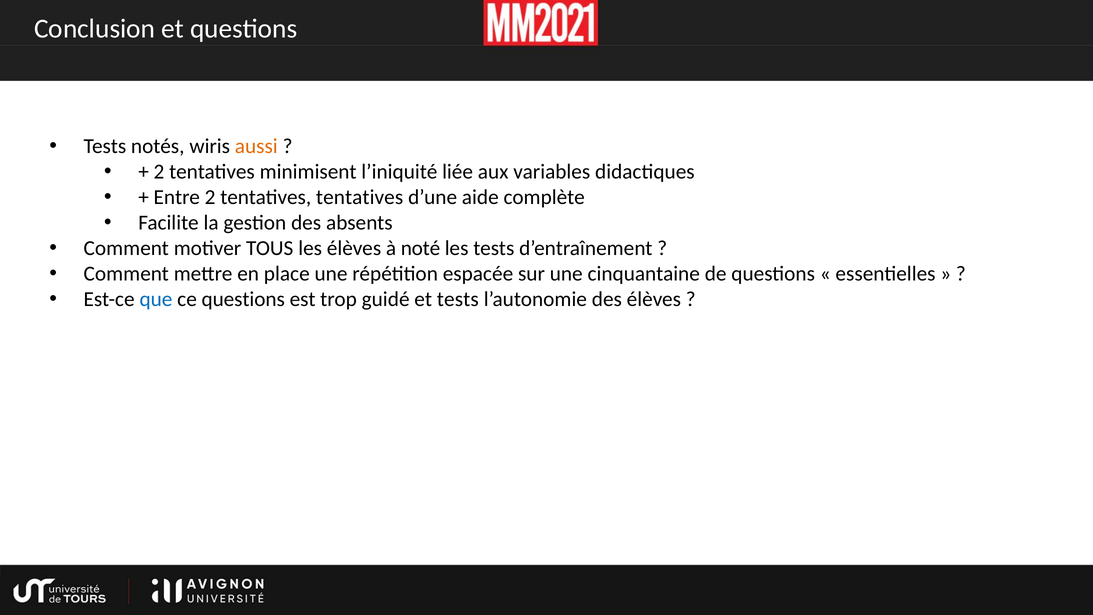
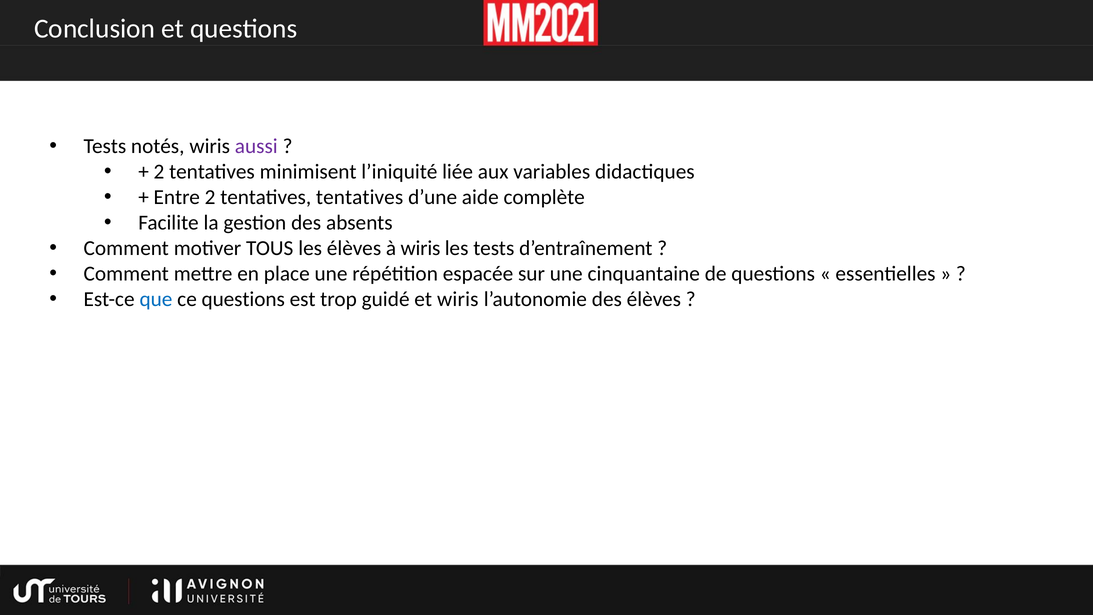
aussi colour: orange -> purple (256, 146)
à noté: noté -> wiris (420, 248)
et tests: tests -> wiris (458, 299)
